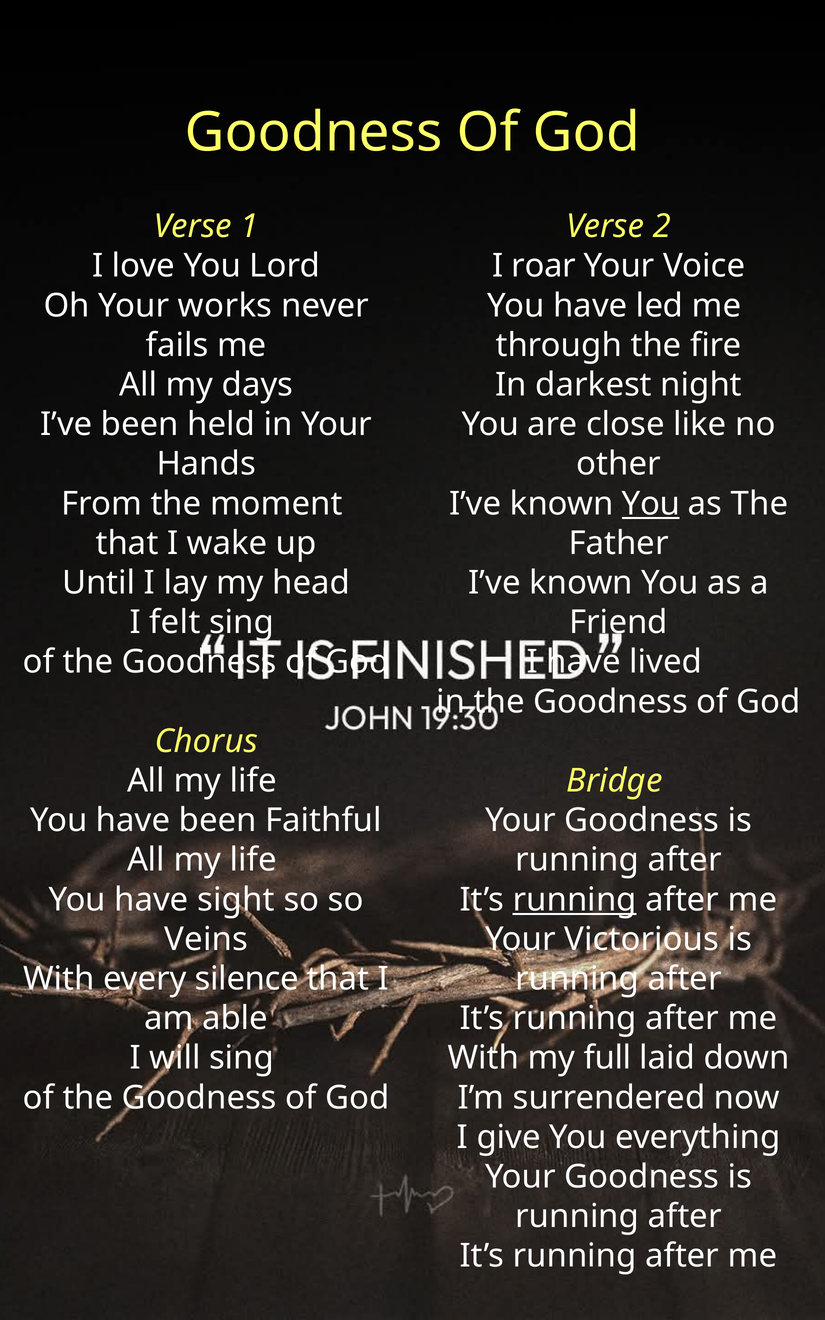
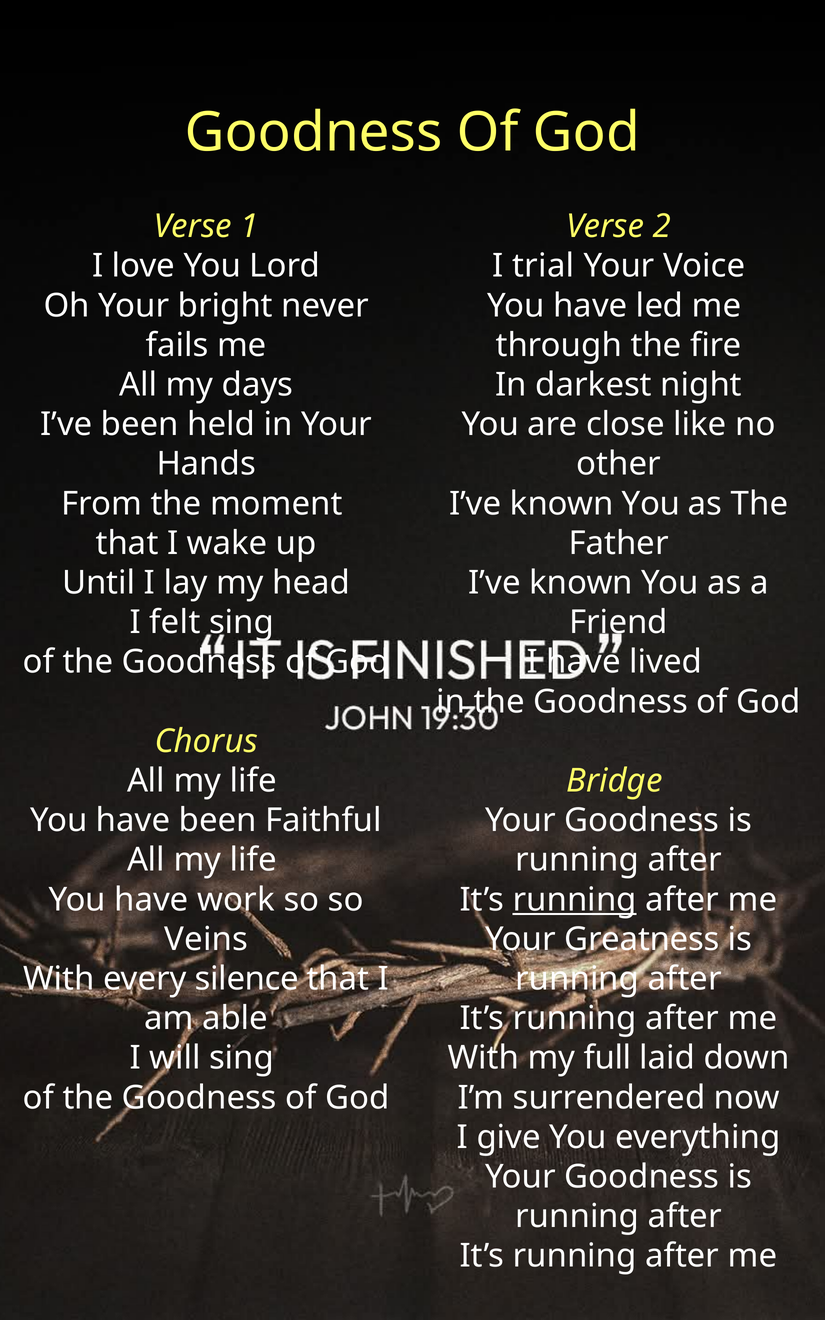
roar: roar -> trial (543, 266)
works: works -> bright (225, 306)
You underline: present -> none (651, 504)
sight: sight -> work (236, 900)
Victorious: Victorious -> Greatness (642, 939)
